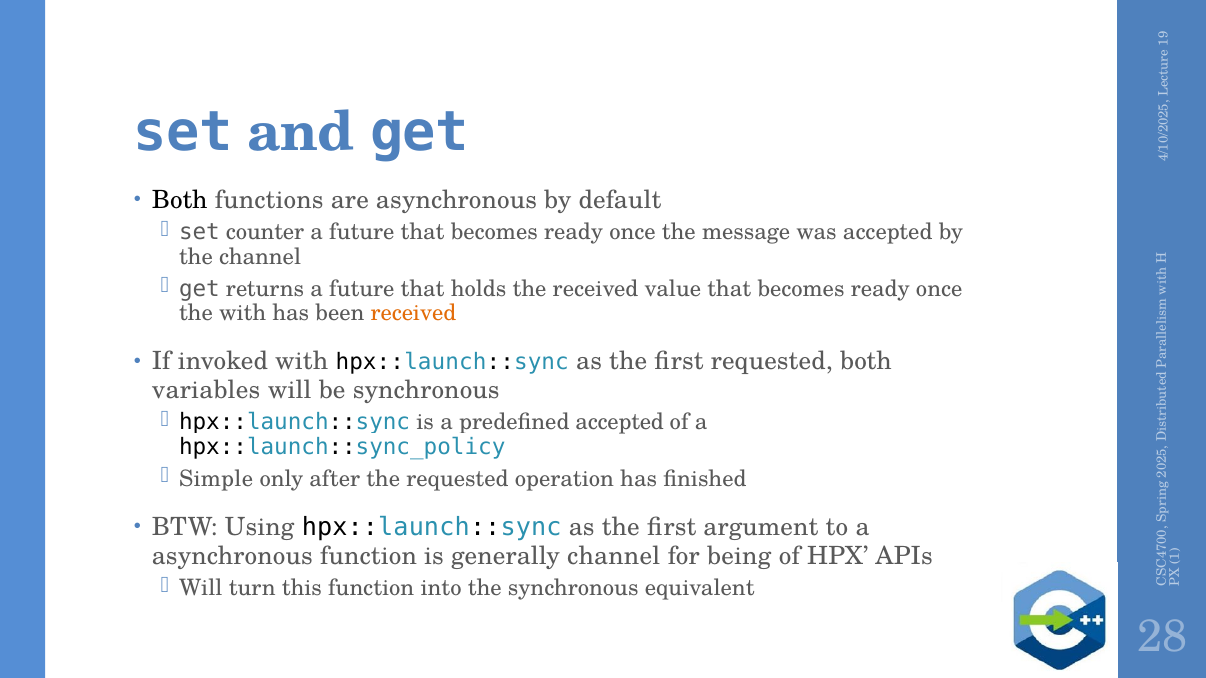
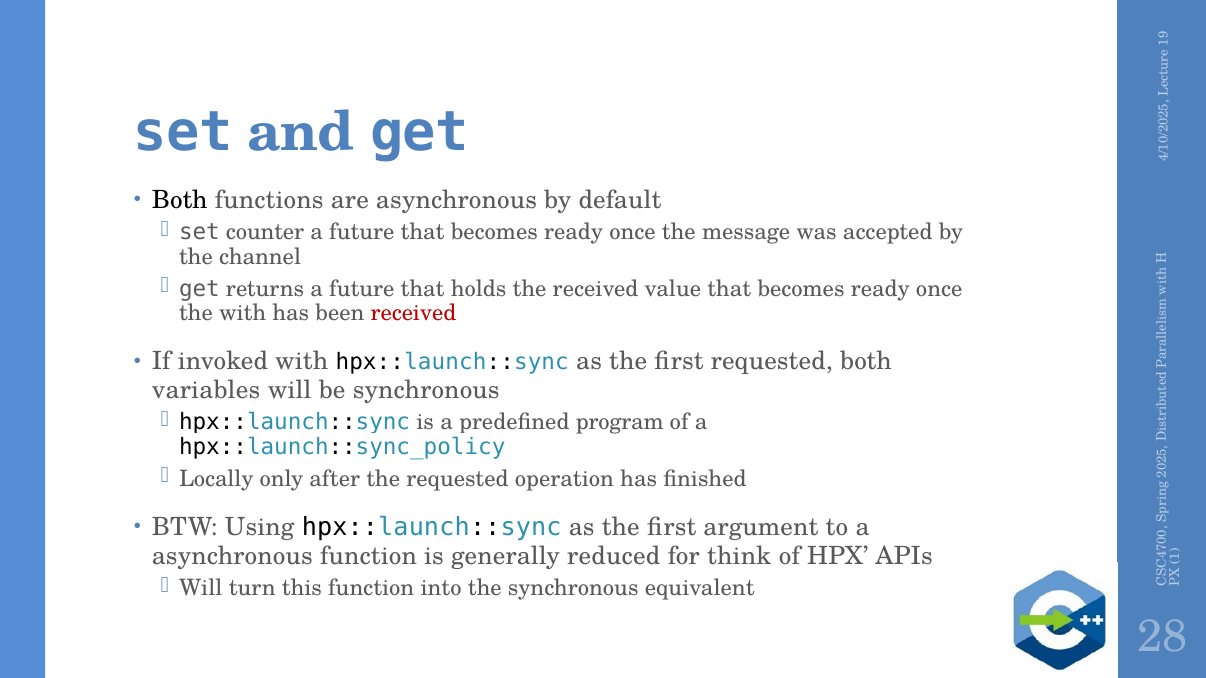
received colour: orange -> red (413, 313)
predefined accepted: accepted -> program (620, 423)
Simple: Simple -> Locally (216, 479)
generally channel: channel -> reduced (614, 556)
being: being -> think (739, 556)
